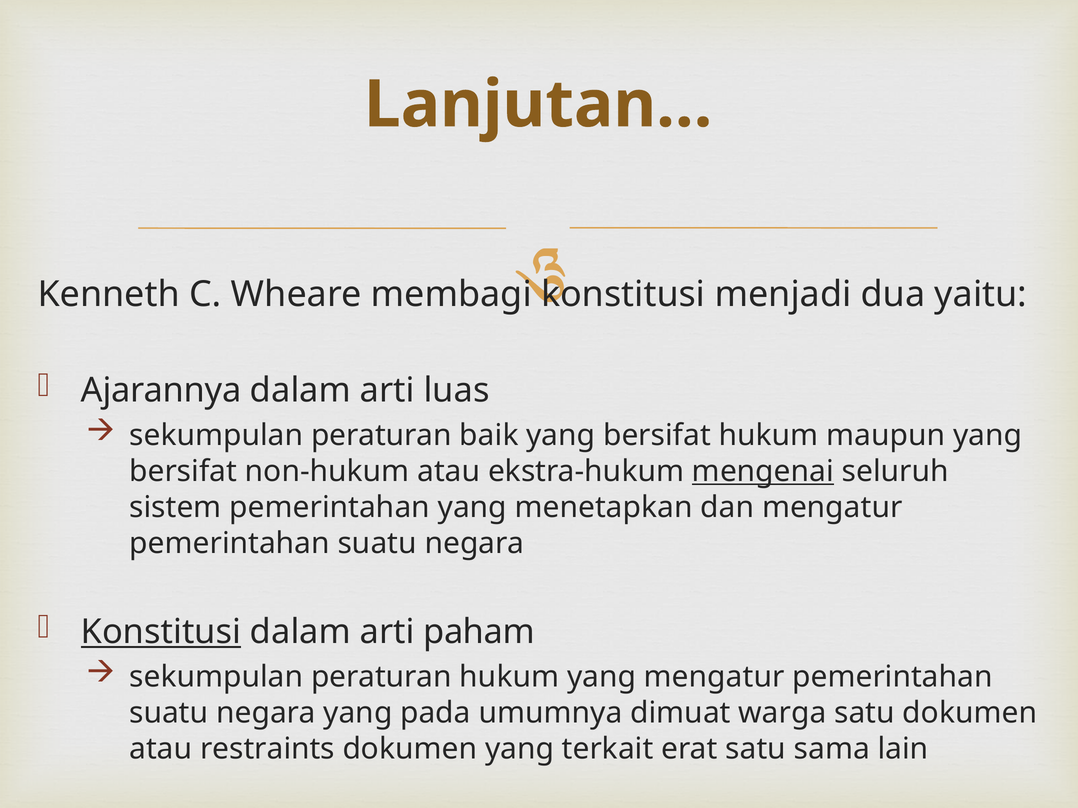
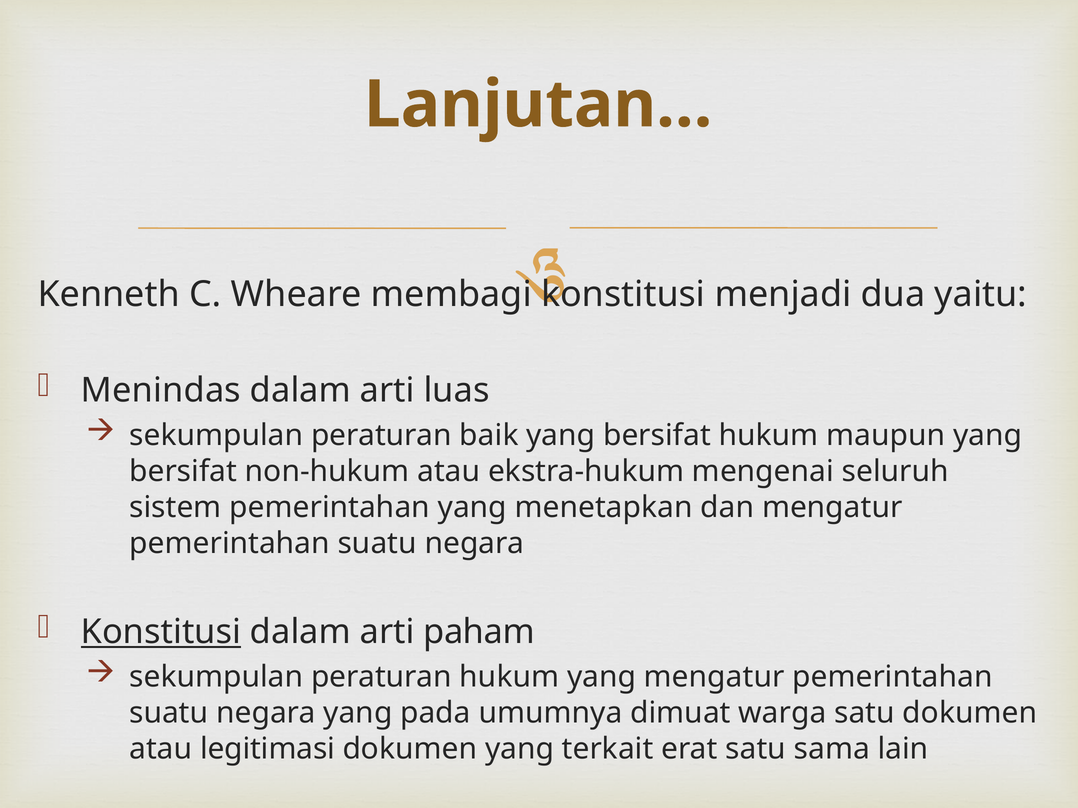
Ajarannya: Ajarannya -> Menindas (161, 391)
mengenai underline: present -> none (763, 472)
restraints: restraints -> legitimasi (268, 749)
